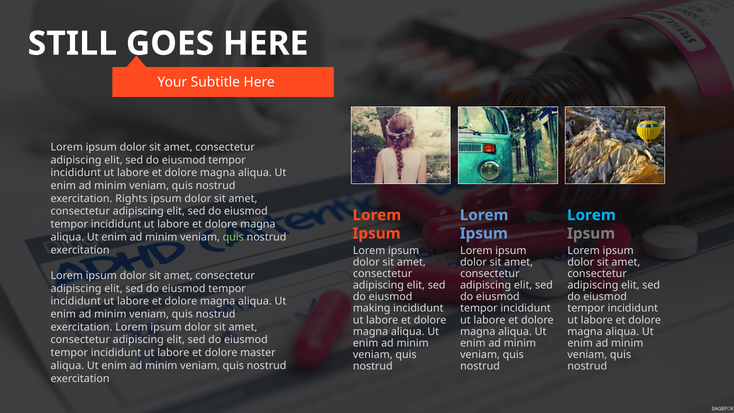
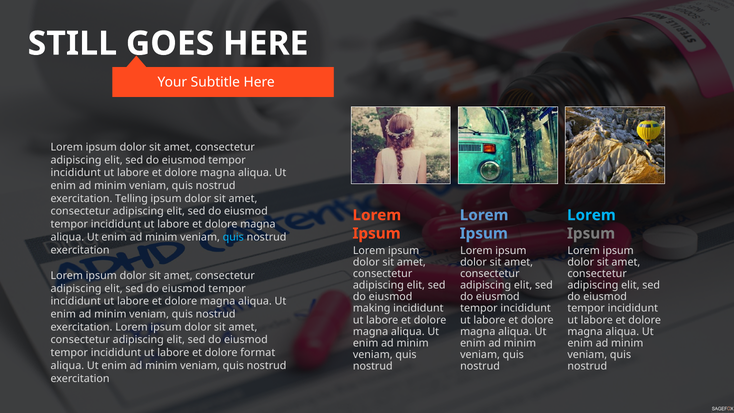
Rights: Rights -> Telling (132, 198)
quis colour: light green -> light blue (233, 237)
master: master -> format (258, 353)
